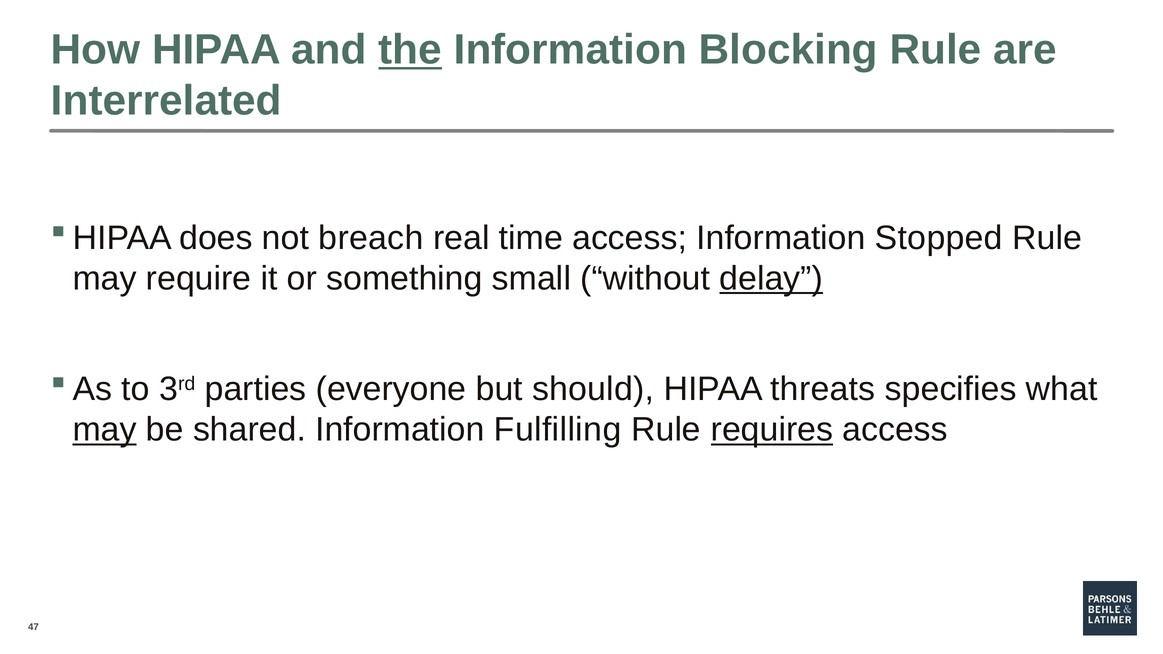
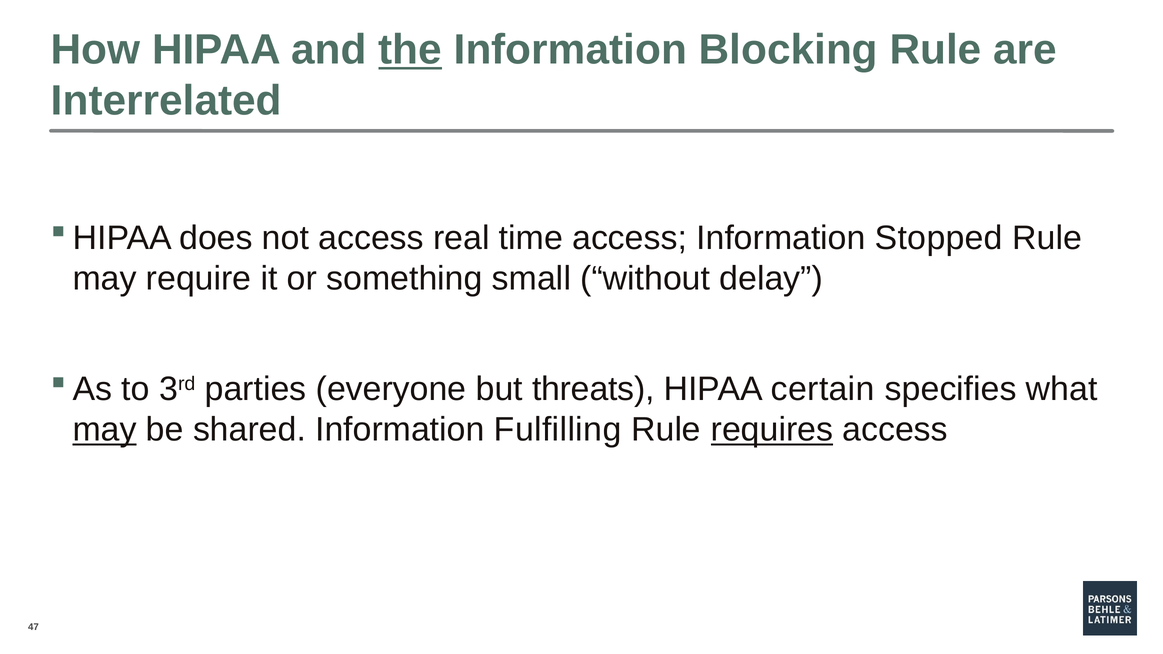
not breach: breach -> access (371, 238)
delay underline: present -> none (771, 279)
should: should -> threats (593, 389)
threats: threats -> certain (823, 389)
